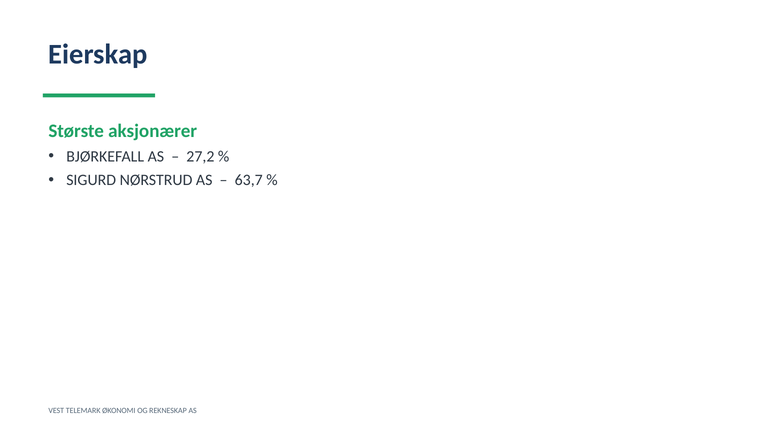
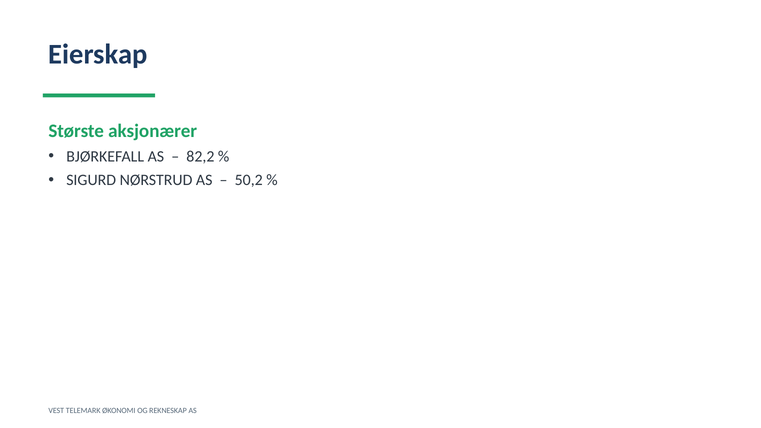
27,2: 27,2 -> 82,2 (200, 156)
63,7: 63,7 -> 50,2 (249, 180)
